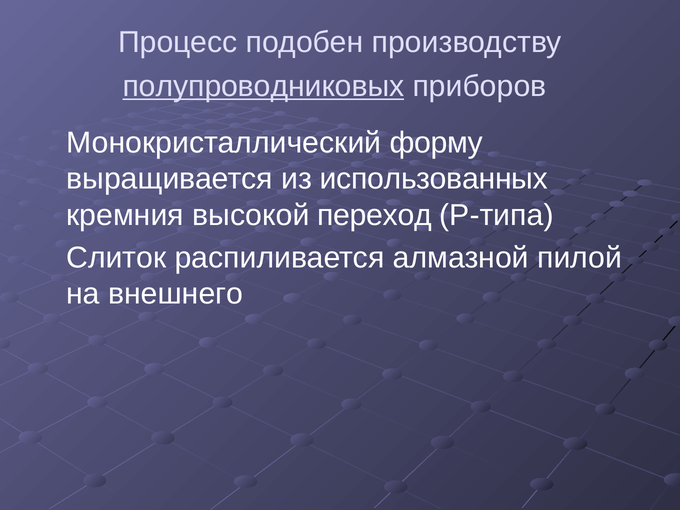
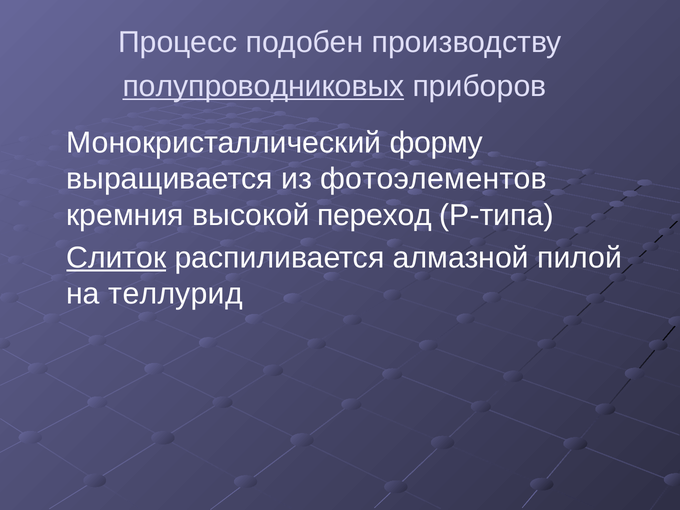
использованных: использованных -> фотоэлементов (434, 179)
Слиток underline: none -> present (116, 258)
внешнего: внешнего -> теллурид (176, 294)
